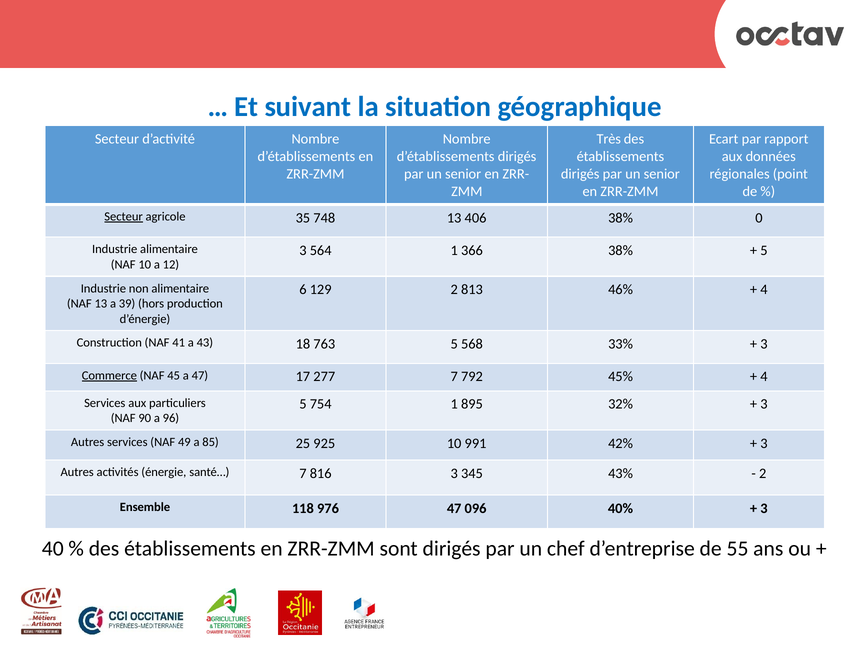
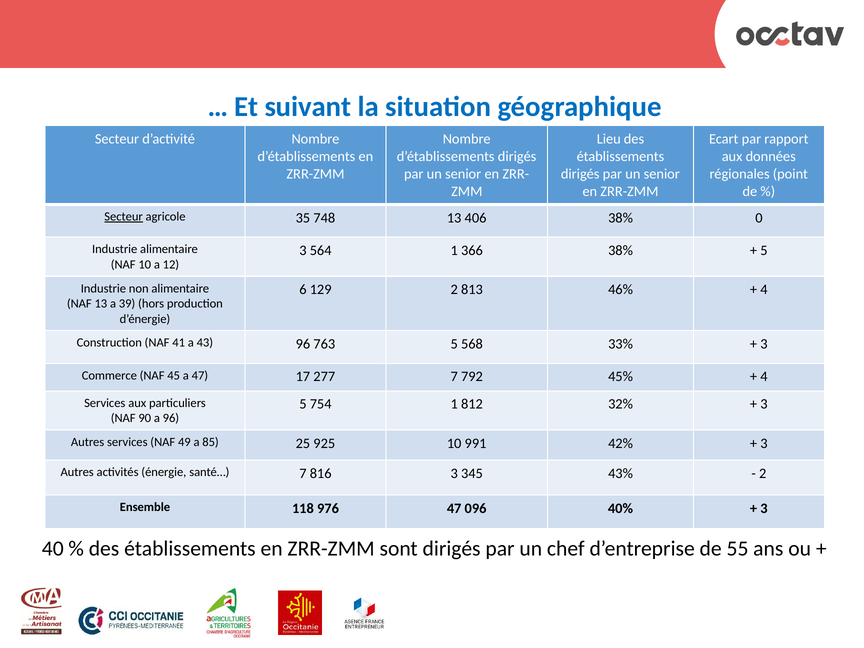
Très: Très -> Lieu (609, 139)
43 18: 18 -> 96 (303, 344)
Commerce underline: present -> none (109, 375)
895: 895 -> 812 (472, 404)
